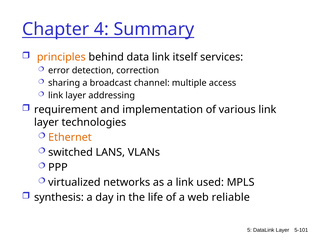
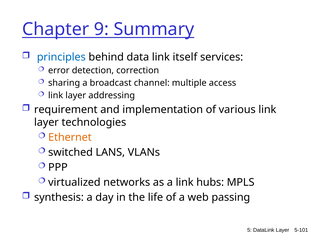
4: 4 -> 9 (101, 29)
principles colour: orange -> blue (61, 57)
used: used -> hubs (210, 183)
reliable: reliable -> passing (231, 198)
